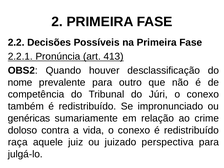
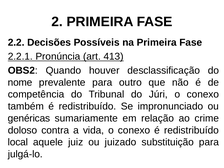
raça: raça -> local (18, 142)
perspectiva: perspectiva -> substituição (168, 142)
